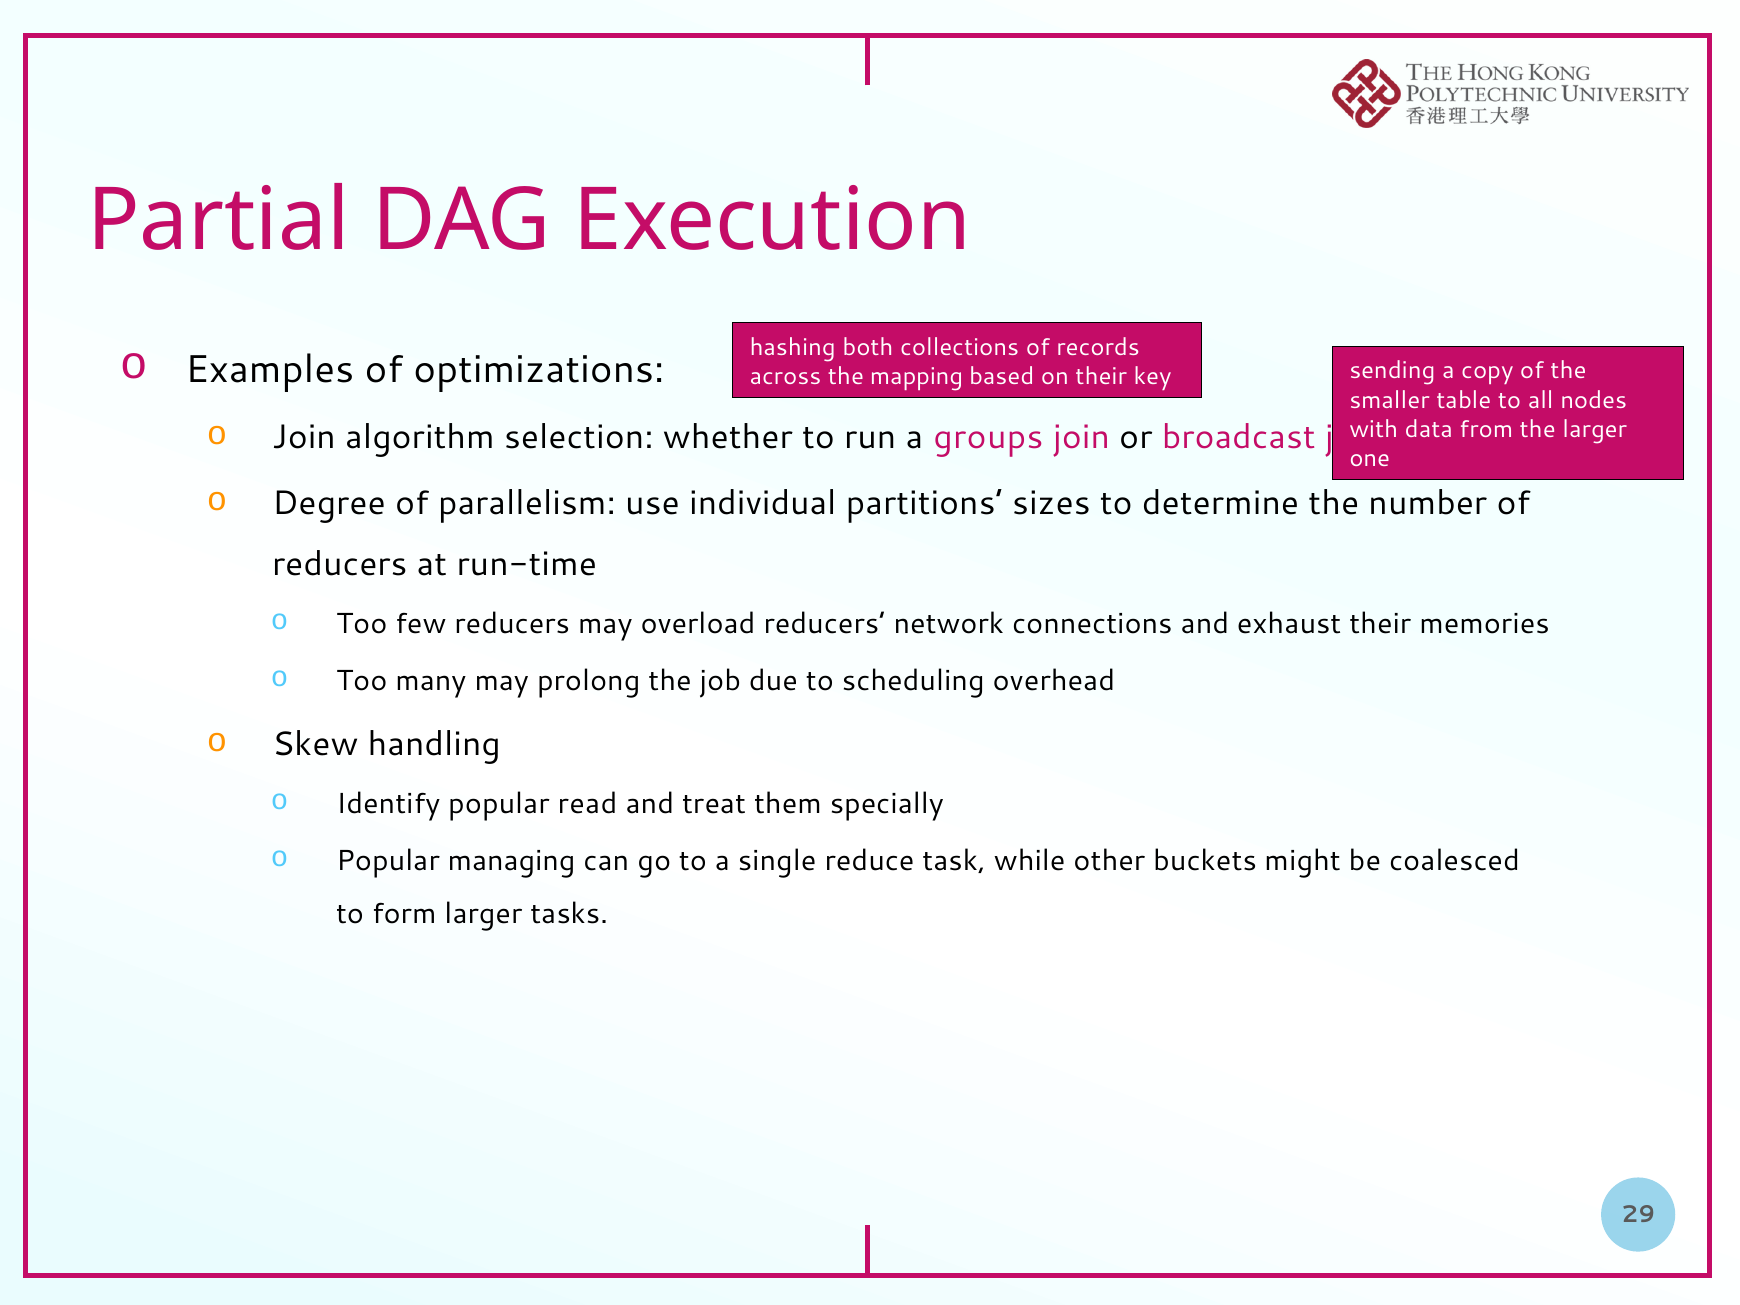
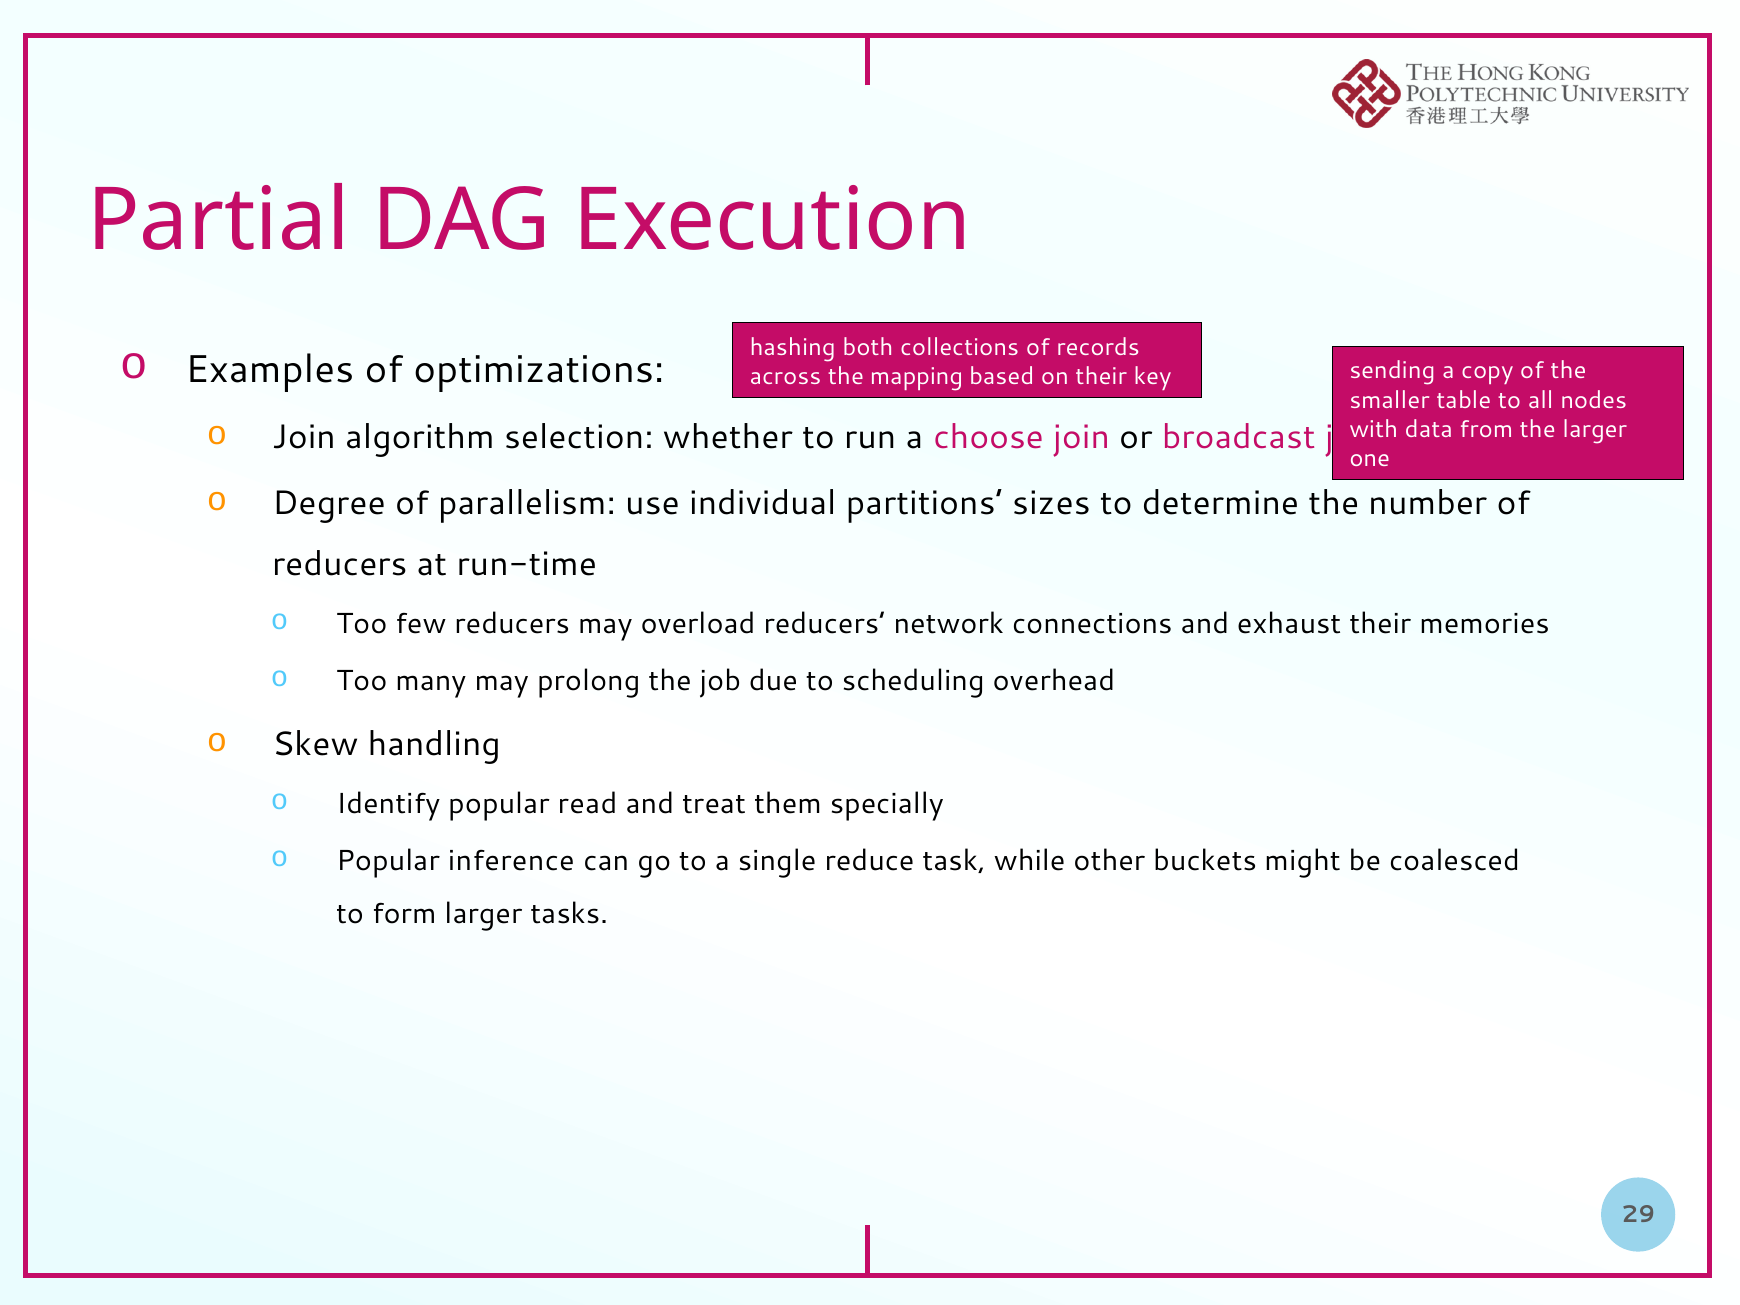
groups: groups -> choose (989, 438)
managing: managing -> inference (511, 861)
